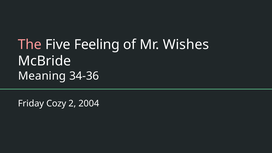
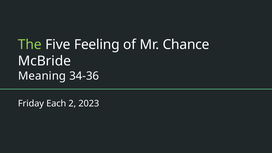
The colour: pink -> light green (30, 45)
Wishes: Wishes -> Chance (186, 45)
Cozy: Cozy -> Each (56, 103)
2004: 2004 -> 2023 (89, 103)
